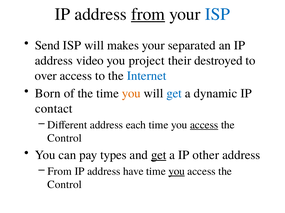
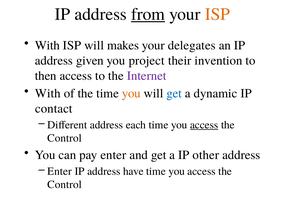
ISP colour: blue -> orange (217, 14)
Send: Send -> With (47, 46)
separated: separated -> delegates (192, 46)
video: video -> given (90, 61)
destroyed: destroyed -> invention (218, 61)
over: over -> then (46, 76)
Internet colour: blue -> purple (147, 76)
Born: Born -> With (48, 94)
pay types: types -> enter (113, 155)
get underline: present -> none (159, 155)
From: From -> Enter (60, 172)
you underline: present -> none (177, 172)
